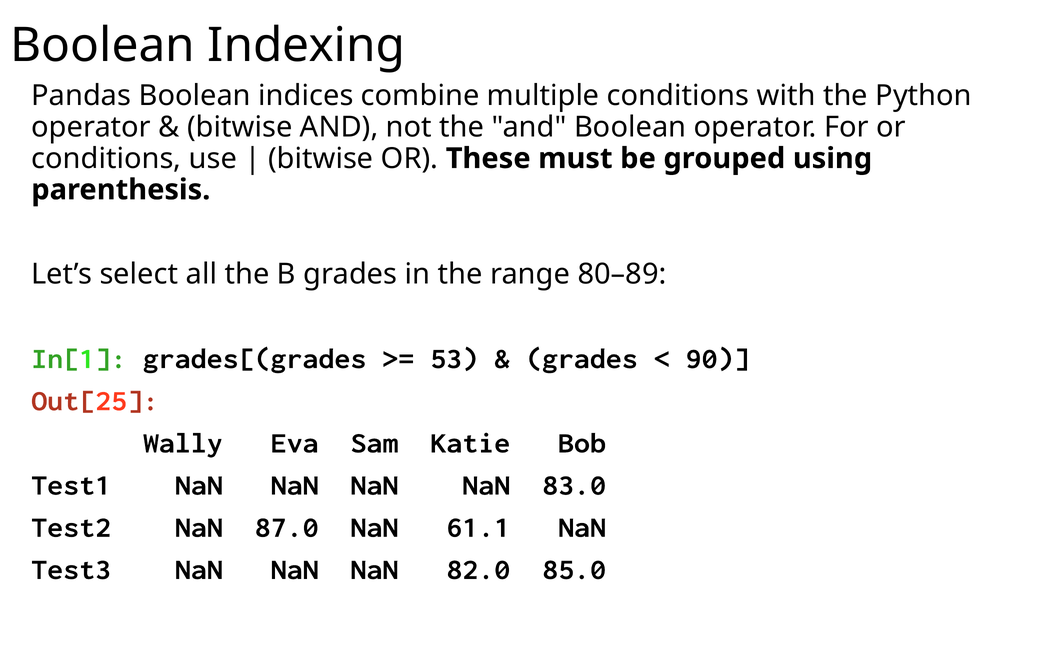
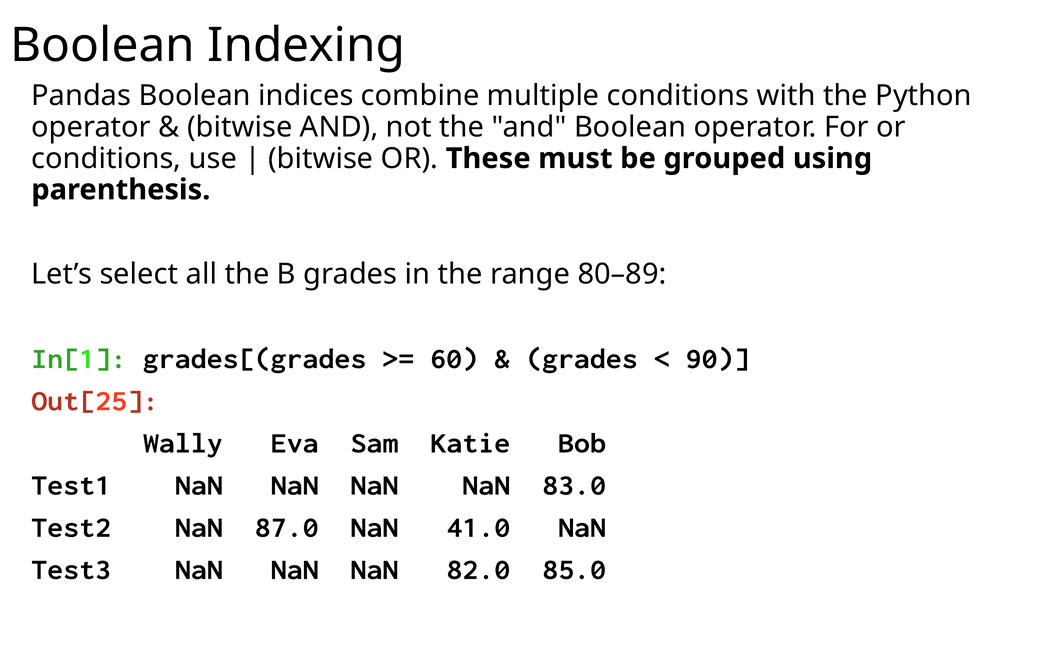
53: 53 -> 60 (454, 359)
61.1: 61.1 -> 41.0 (478, 528)
